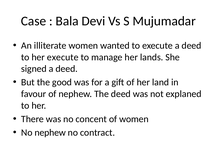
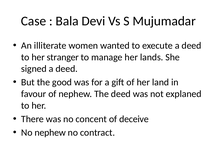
her execute: execute -> stranger (63, 57)
of women: women -> deceive (134, 119)
